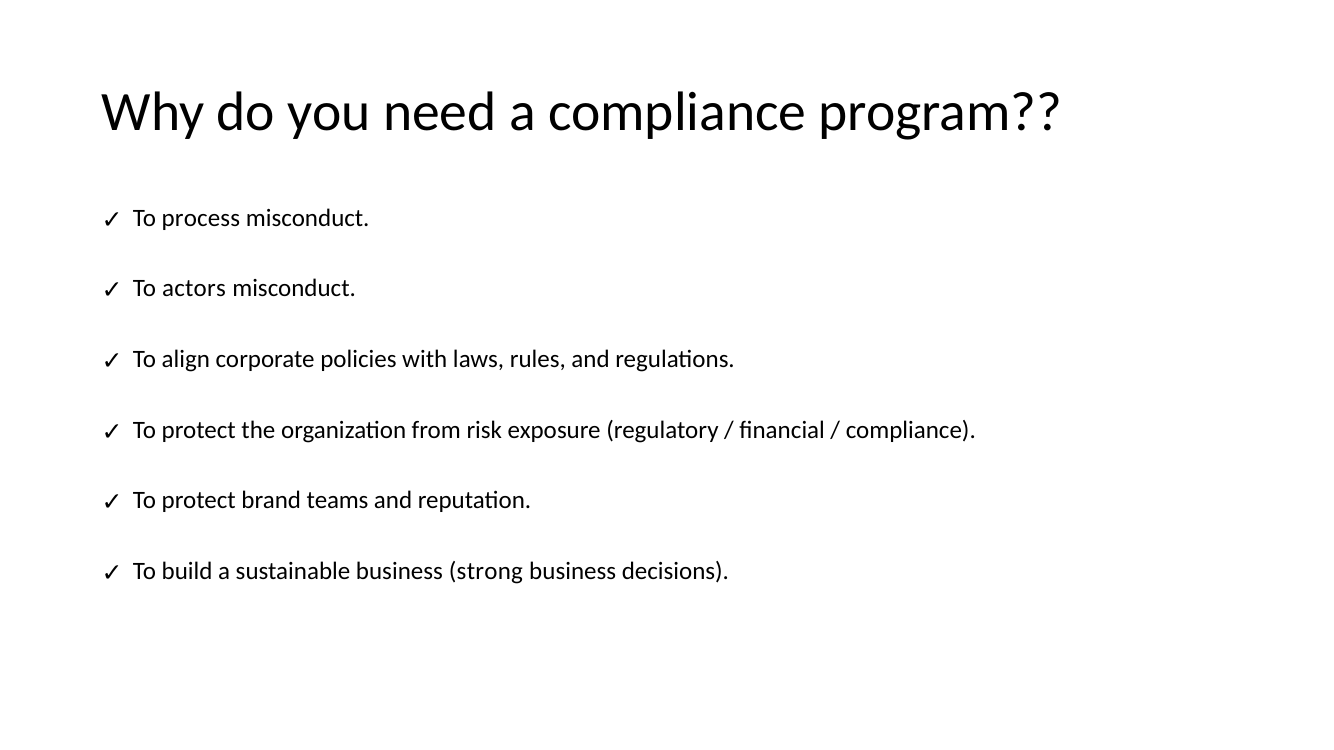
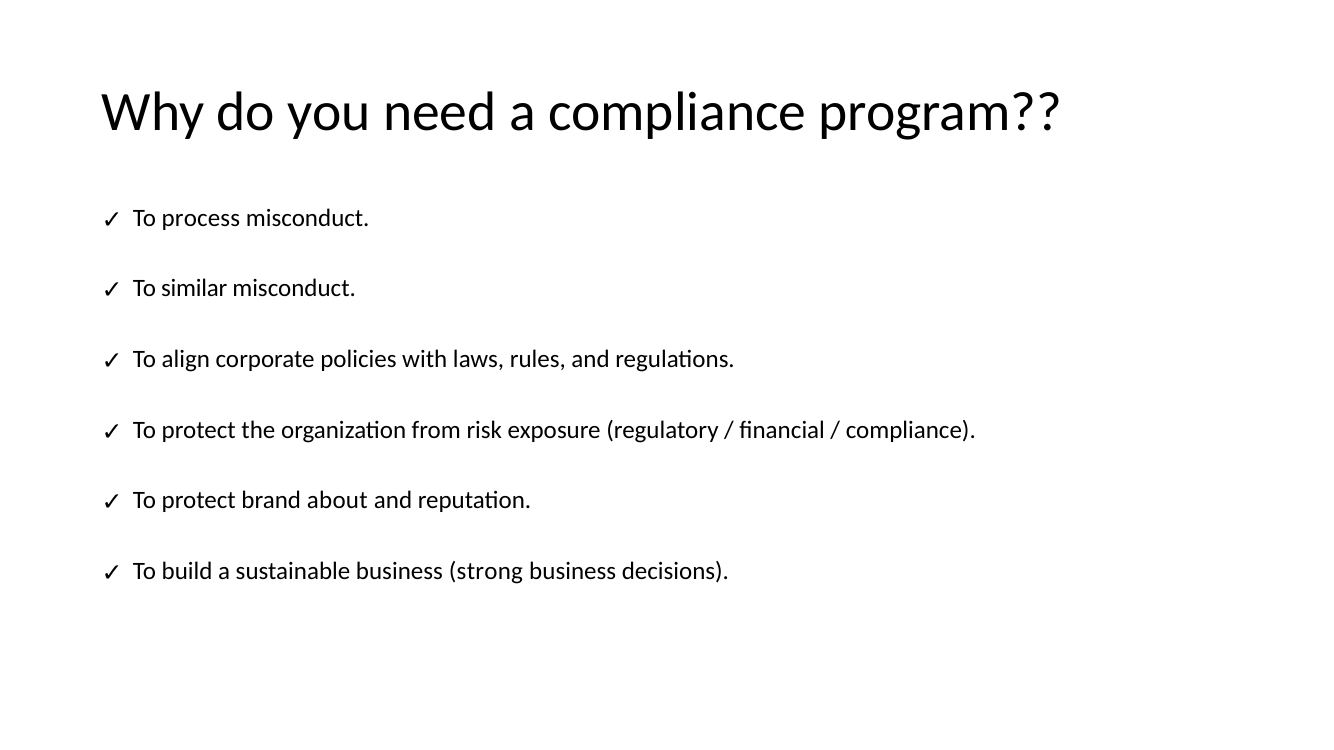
actors: actors -> similar (194, 289)
teams: teams -> about (337, 501)
